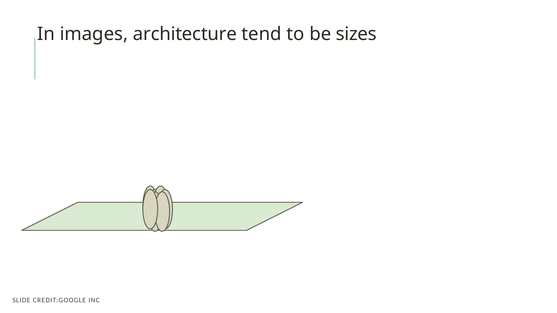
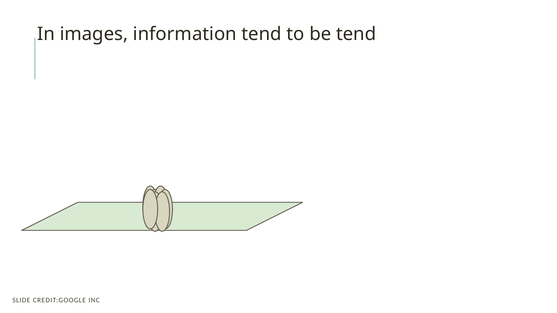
architecture: architecture -> information (185, 34)
be sizes: sizes -> tend (356, 34)
